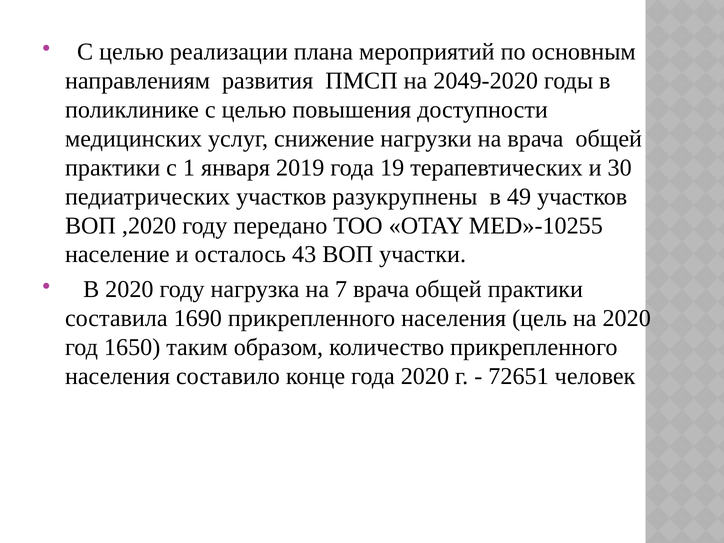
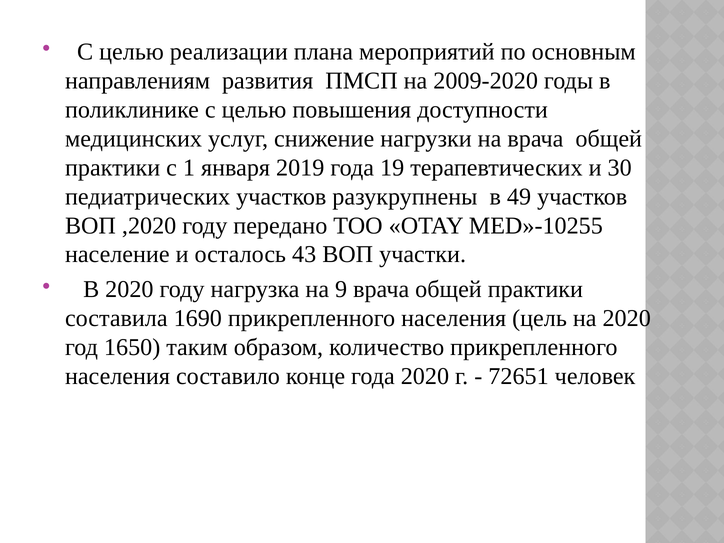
2049-2020: 2049-2020 -> 2009-2020 (486, 81)
7: 7 -> 9 (341, 290)
